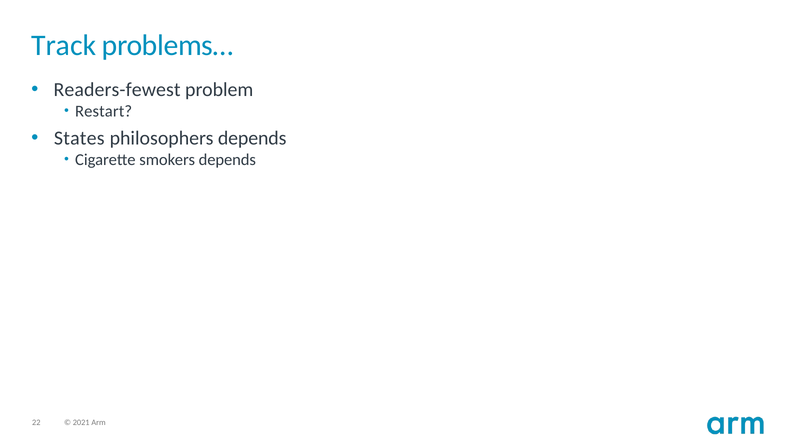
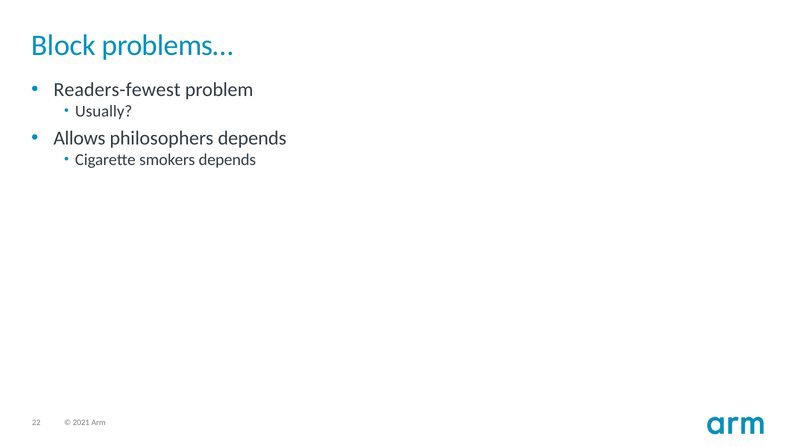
Track: Track -> Block (64, 46)
Restart: Restart -> Usually (104, 111)
States: States -> Allows (79, 138)
